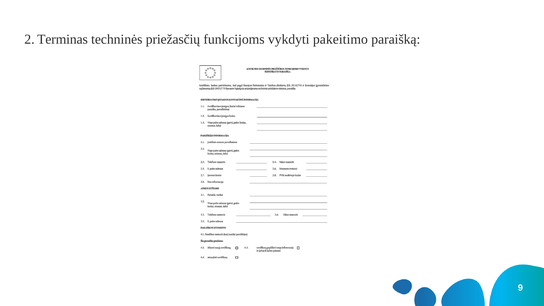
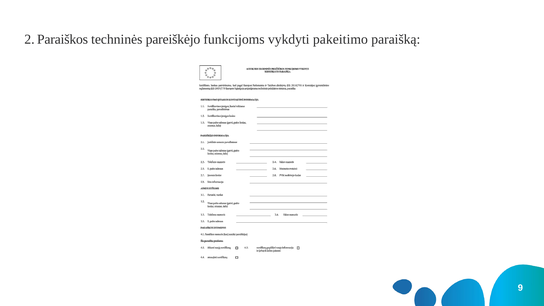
Terminas: Terminas -> Paraiškos (63, 39)
priežasčių: priežasčių -> pareiškėjo (173, 39)
